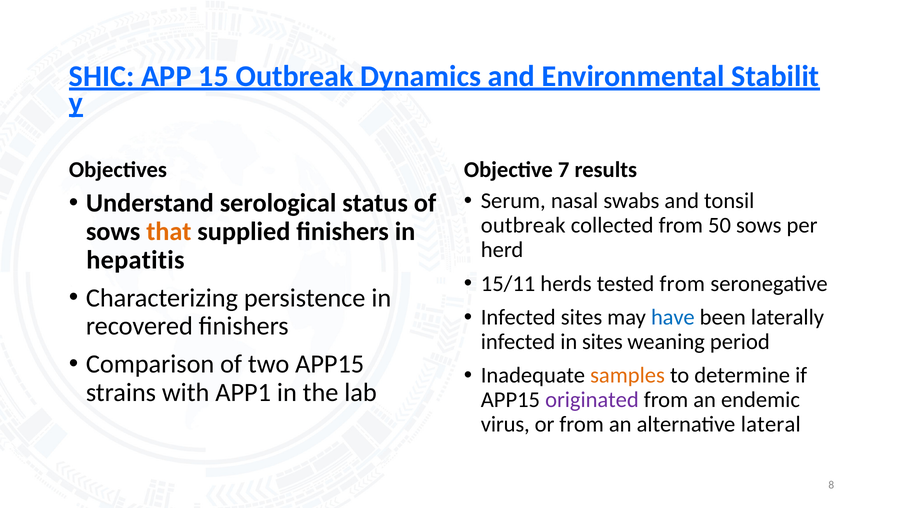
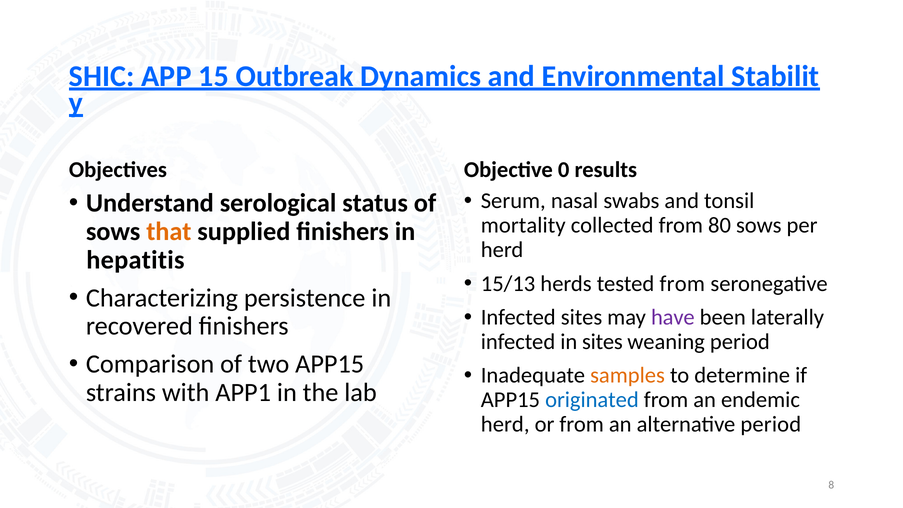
7: 7 -> 0 (564, 170)
outbreak: outbreak -> mortality (523, 225)
50: 50 -> 80 (720, 225)
15/11: 15/11 -> 15/13 (508, 284)
have colour: blue -> purple (673, 317)
originated colour: purple -> blue (592, 400)
virus: virus -> herd (505, 424)
alternative lateral: lateral -> period (771, 424)
